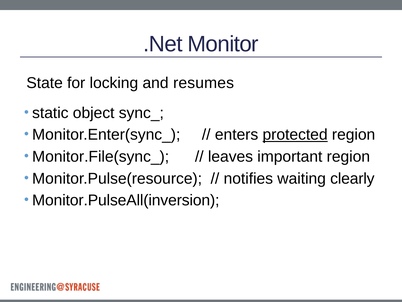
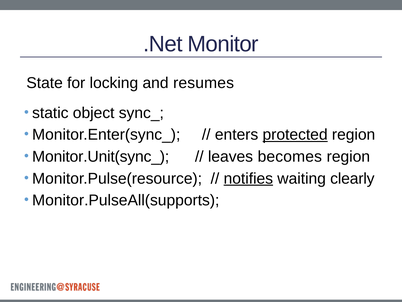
Monitor.File(sync_: Monitor.File(sync_ -> Monitor.Unit(sync_ (101, 156)
important: important -> becomes (290, 156)
notifies underline: none -> present (248, 178)
Monitor.PulseAll(inversion: Monitor.PulseAll(inversion -> Monitor.PulseAll(supports (126, 200)
